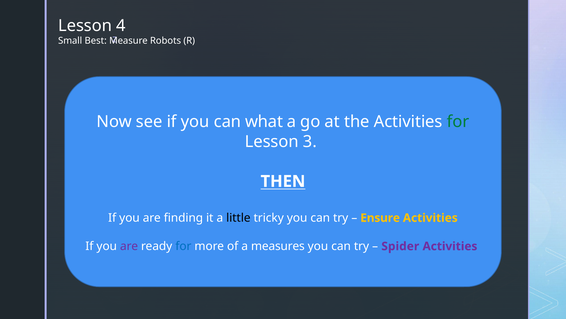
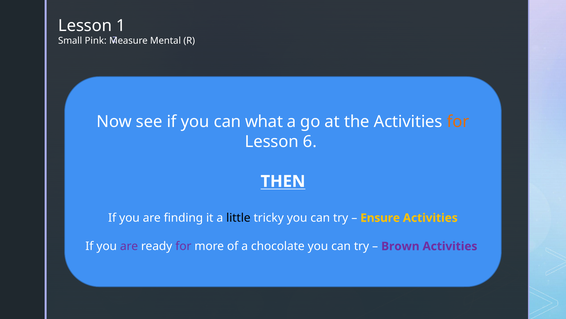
4: 4 -> 1 (121, 26)
Best: Best -> Pink (96, 41)
Robots: Robots -> Mental (166, 41)
for colour: green -> orange (458, 122)
3: 3 -> 6 (310, 141)
for colour: blue -> purple (183, 246)
measures: measures -> chocolate (278, 246)
Spider: Spider -> Brown (400, 246)
